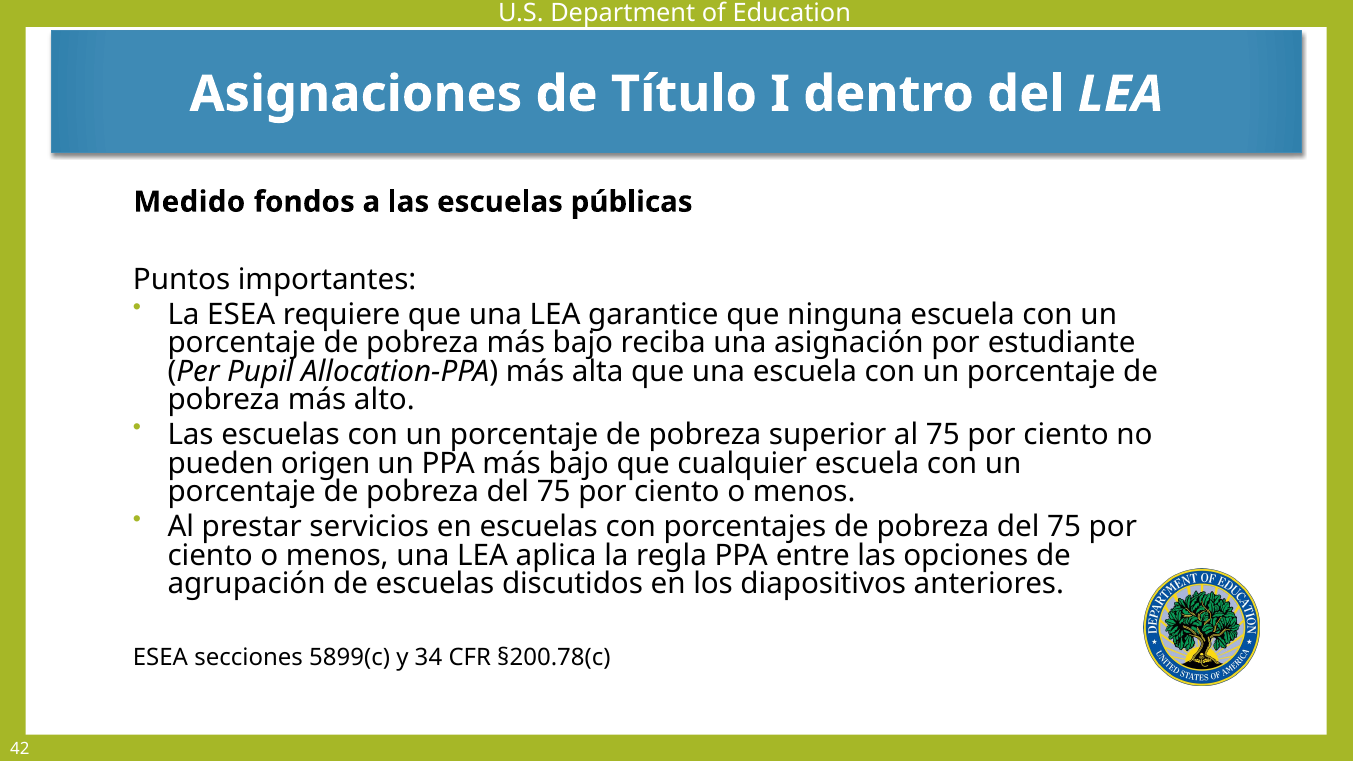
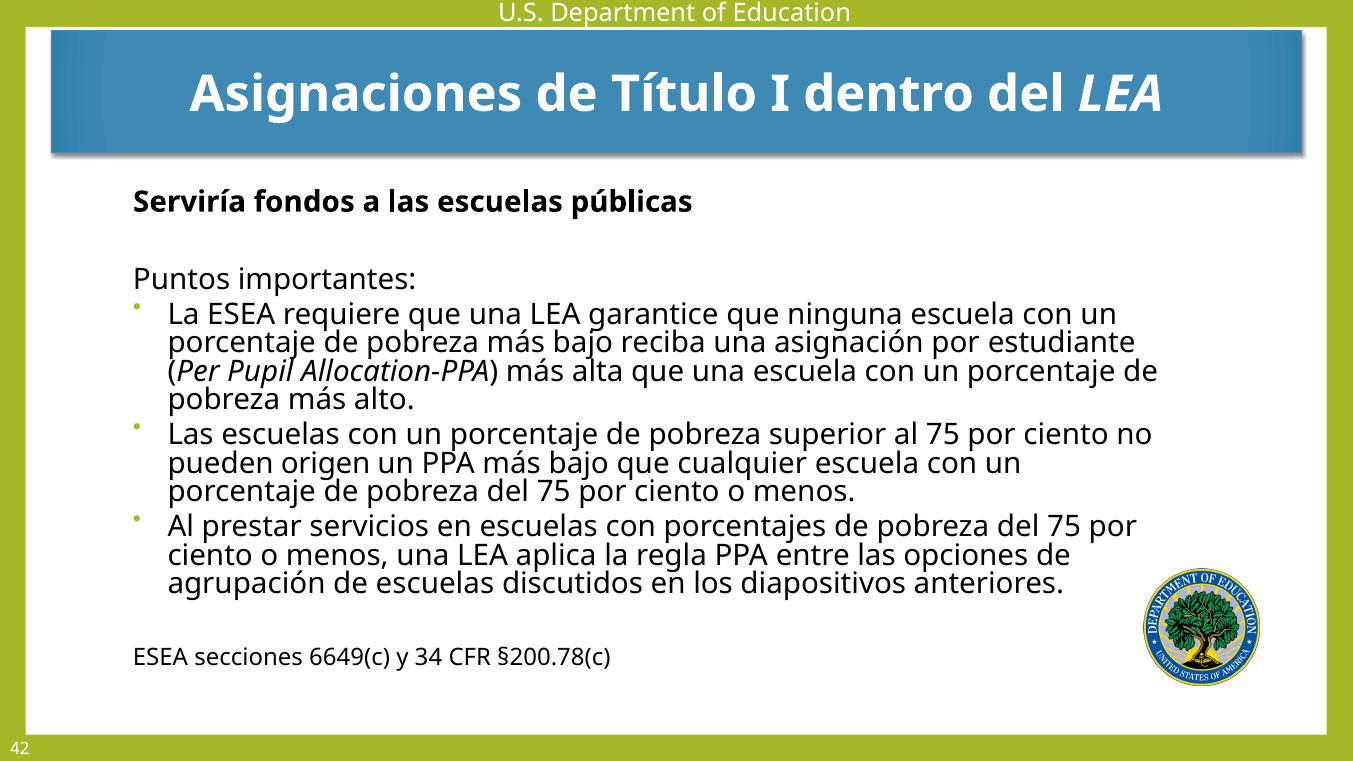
Medido: Medido -> Serviría (189, 202)
5899(c: 5899(c -> 6649(c (350, 658)
